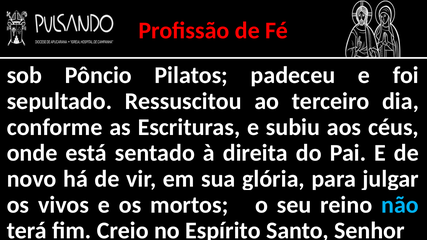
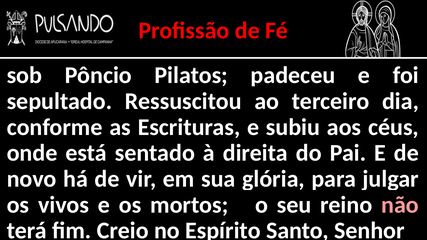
não colour: light blue -> pink (400, 205)
